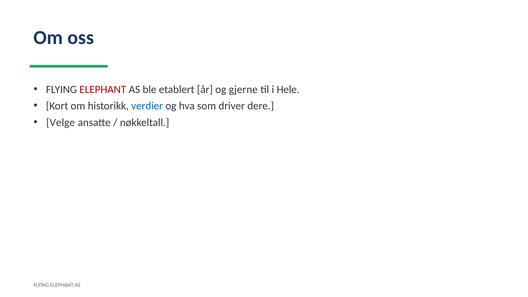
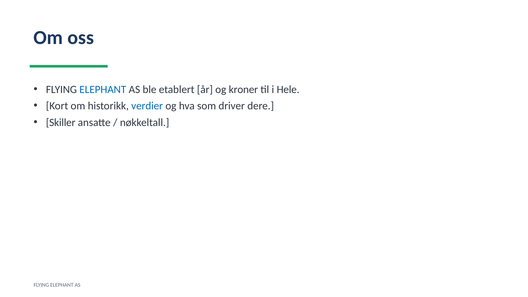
ELEPHANT colour: red -> blue (103, 89)
gjerne: gjerne -> kroner (243, 89)
Velge: Velge -> Skiller (61, 122)
